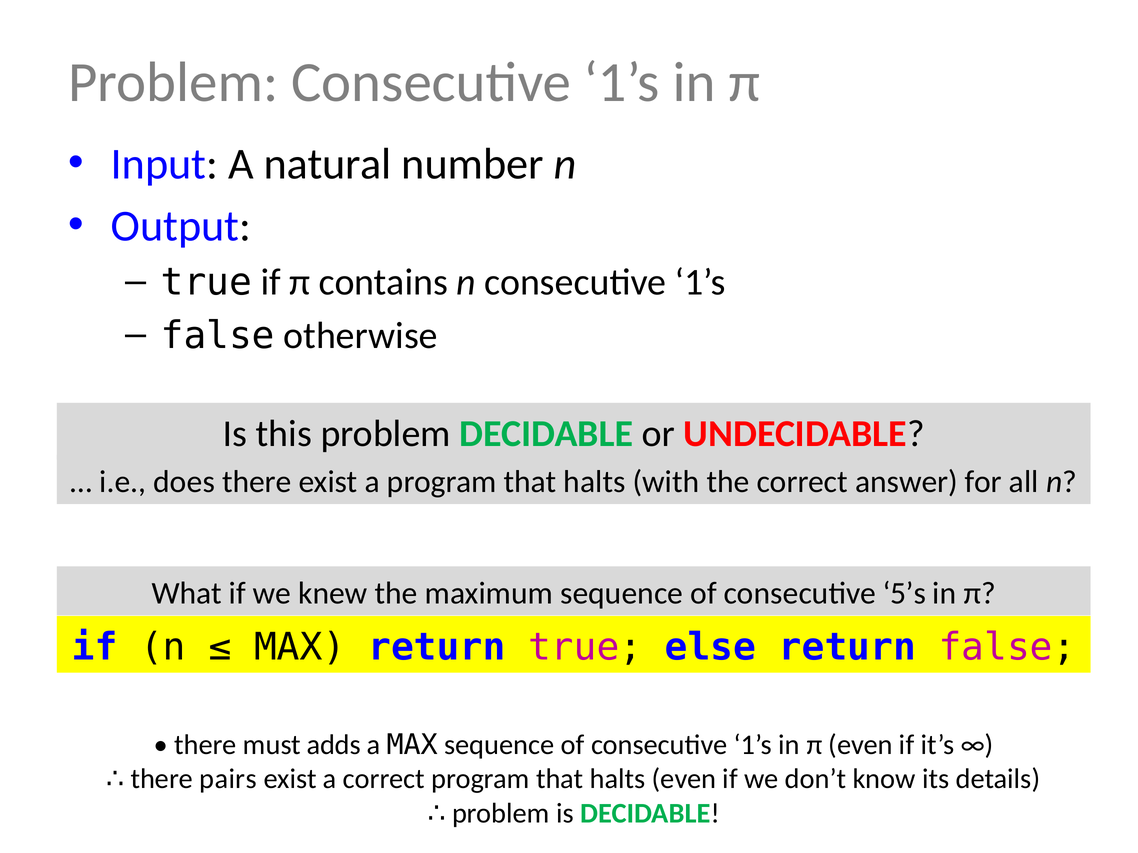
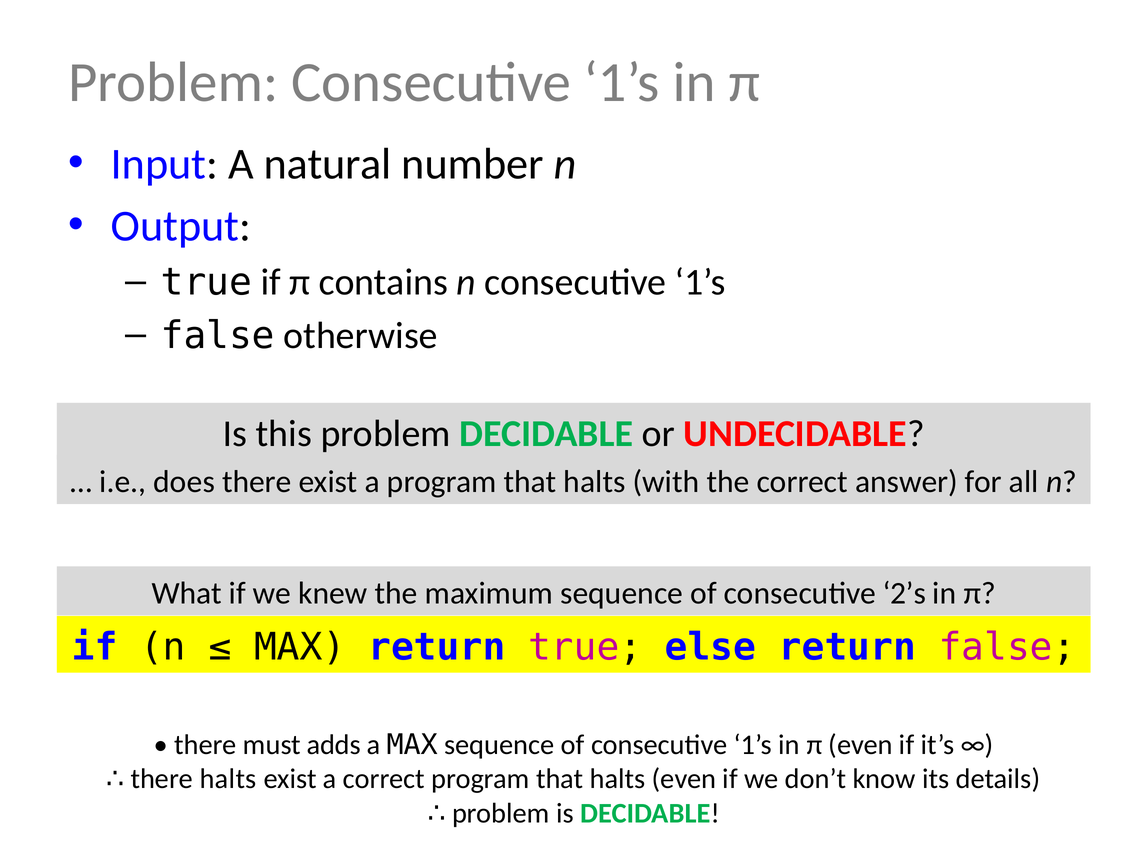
5’s: 5’s -> 2’s (904, 593)
pairs: pairs -> halts (228, 780)
